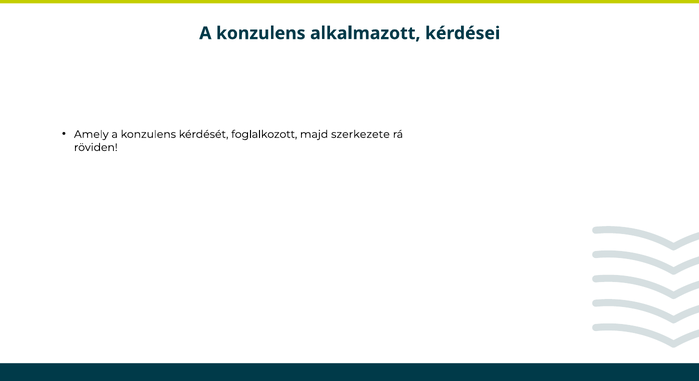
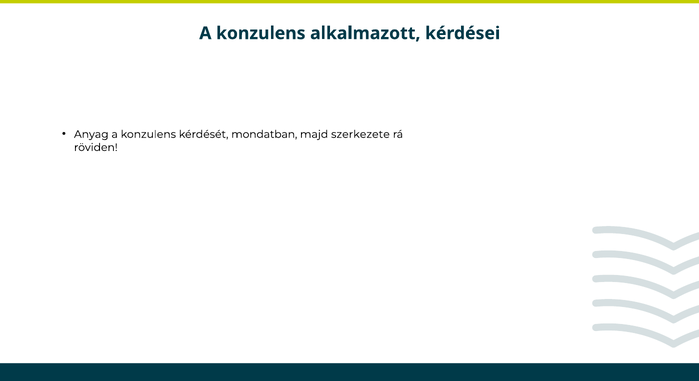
Amely: Amely -> Anyag (91, 134)
foglalkozott: foglalkozott -> mondatban (264, 134)
